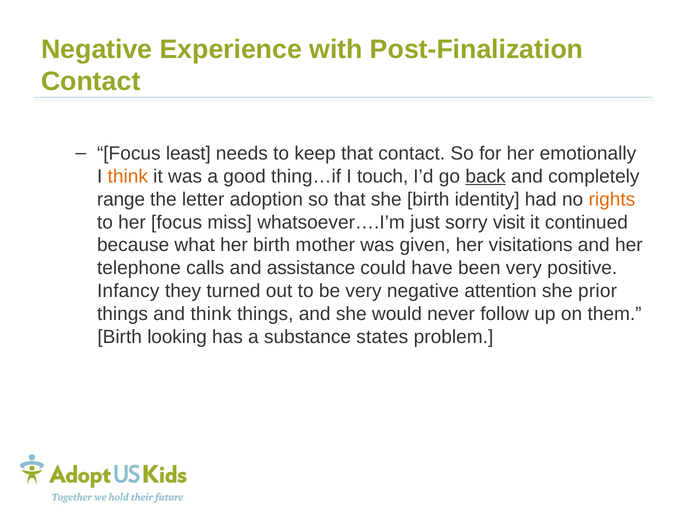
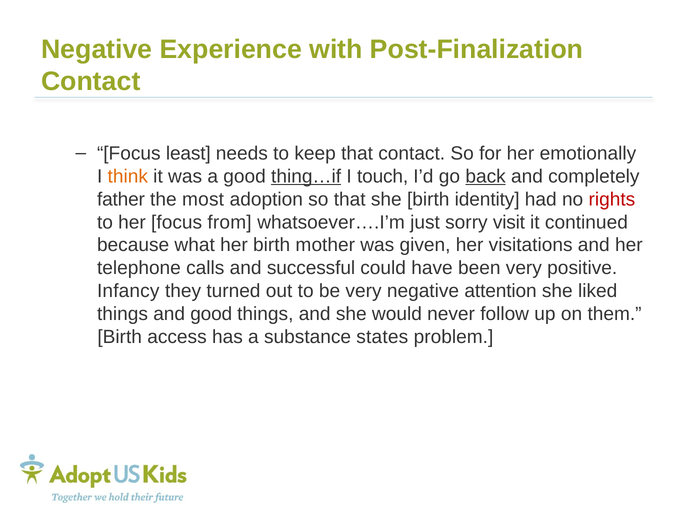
thing…if underline: none -> present (306, 177)
range: range -> father (121, 199)
letter: letter -> most (203, 199)
rights colour: orange -> red (612, 199)
miss: miss -> from (230, 222)
assistance: assistance -> successful (311, 268)
prior: prior -> liked (598, 291)
and think: think -> good (211, 314)
looking: looking -> access (177, 337)
